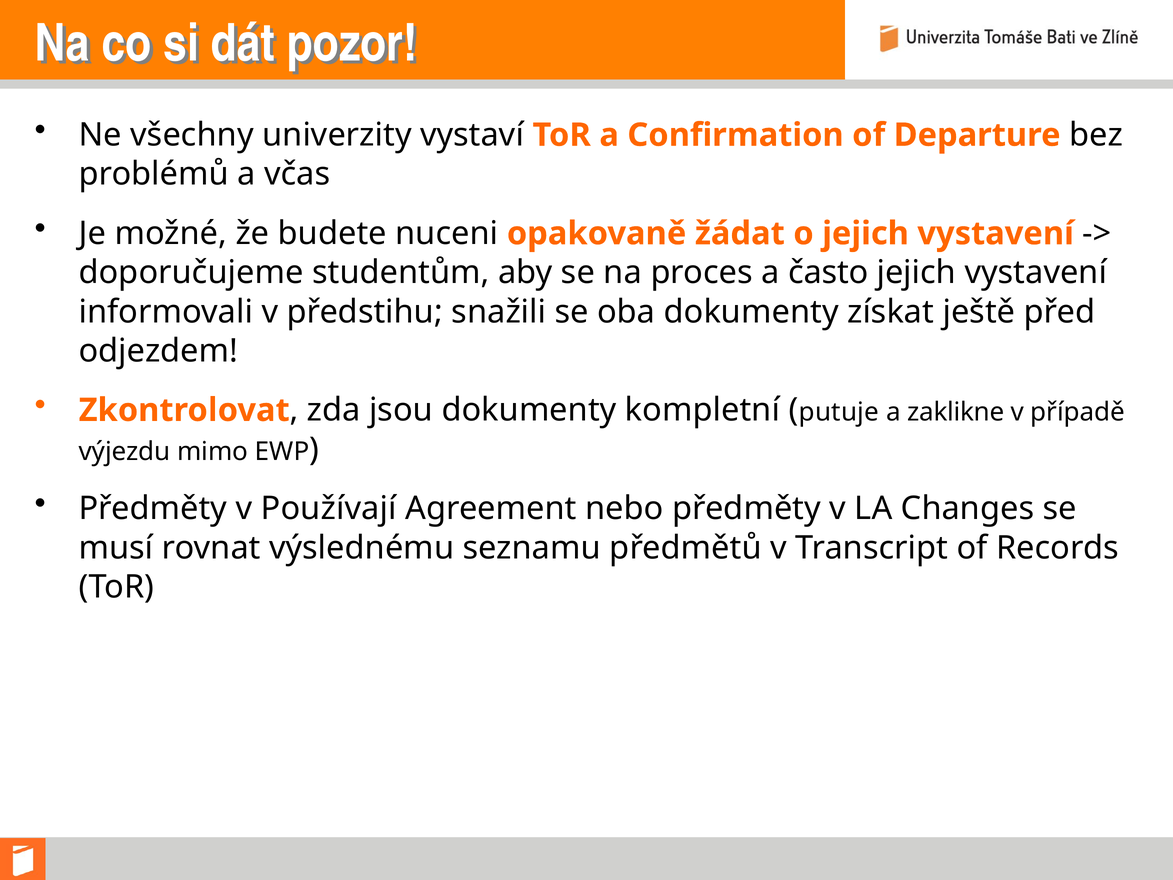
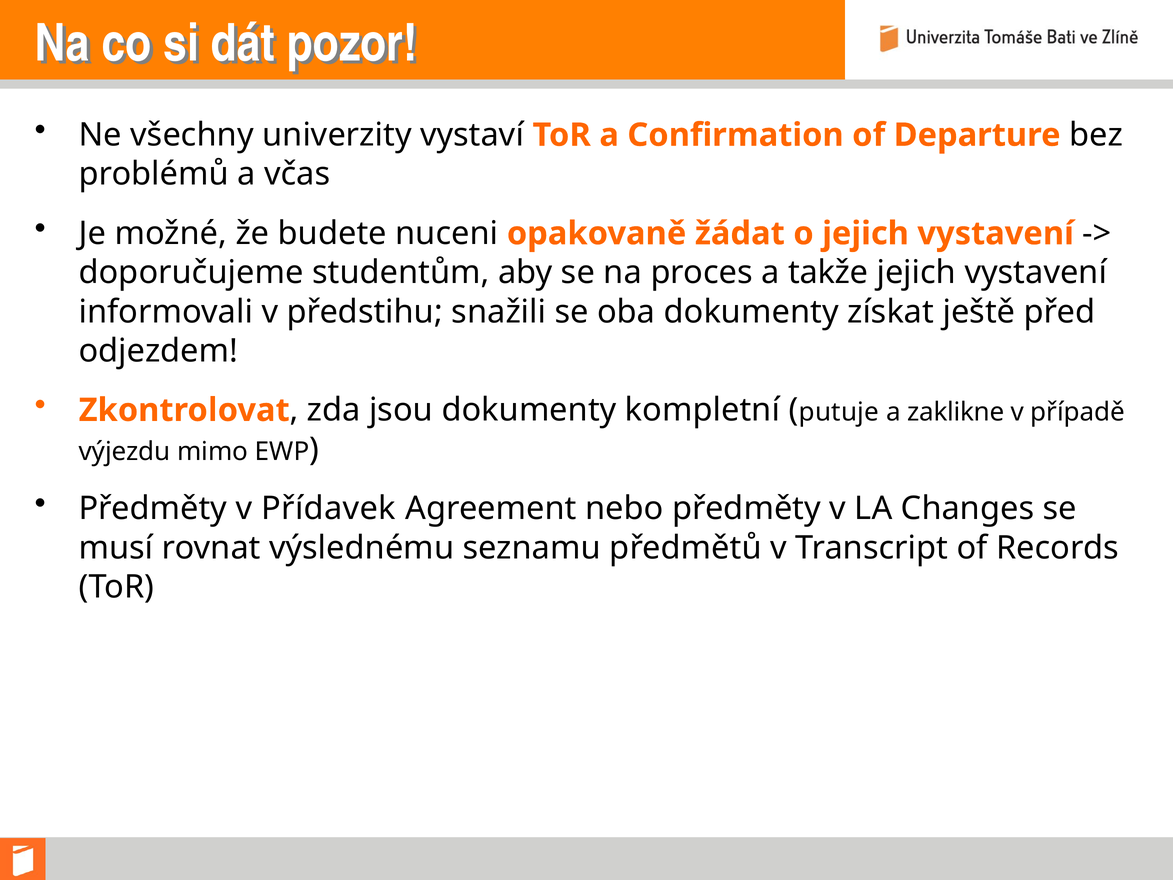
často: často -> takže (828, 273)
Používají: Používají -> Přídavek (329, 509)
